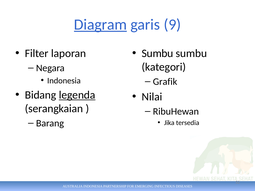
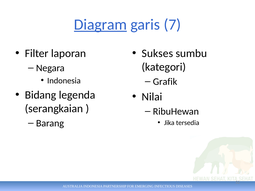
9: 9 -> 7 (172, 25)
Sumbu: Sumbu -> Sukses (157, 54)
legenda underline: present -> none (77, 95)
